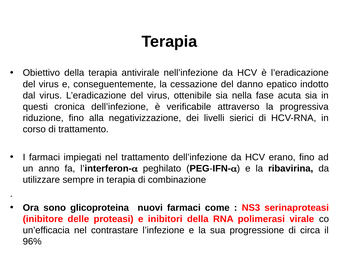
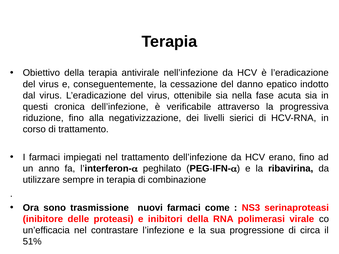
glicoproteina: glicoproteina -> trasmissione (100, 208)
96%: 96% -> 51% (32, 242)
